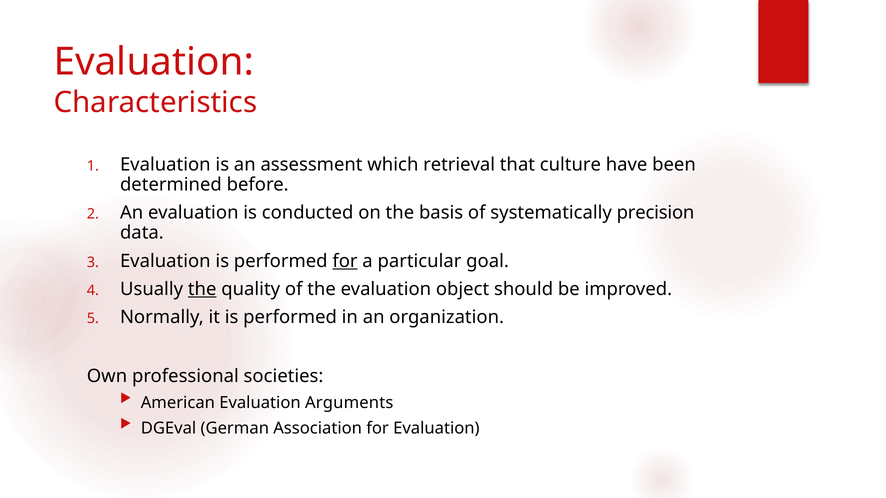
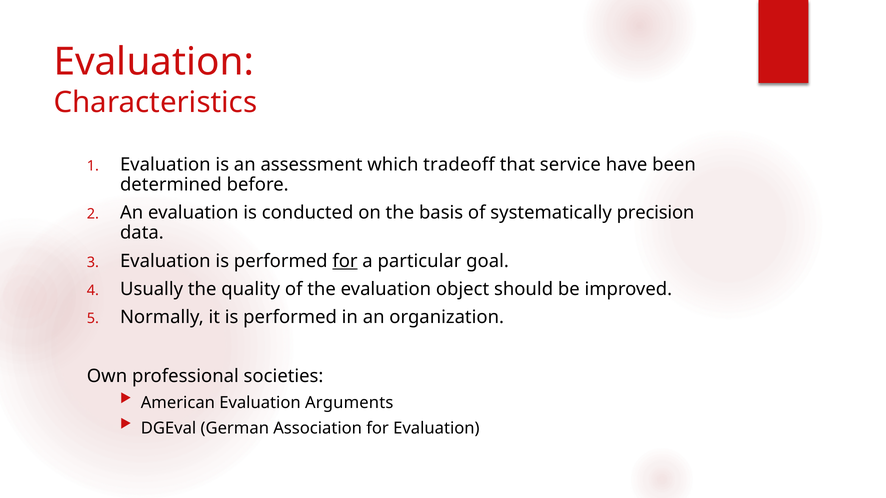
retrieval: retrieval -> tradeoff (459, 165)
culture: culture -> service (570, 165)
the underline: present -> none (202, 289)
